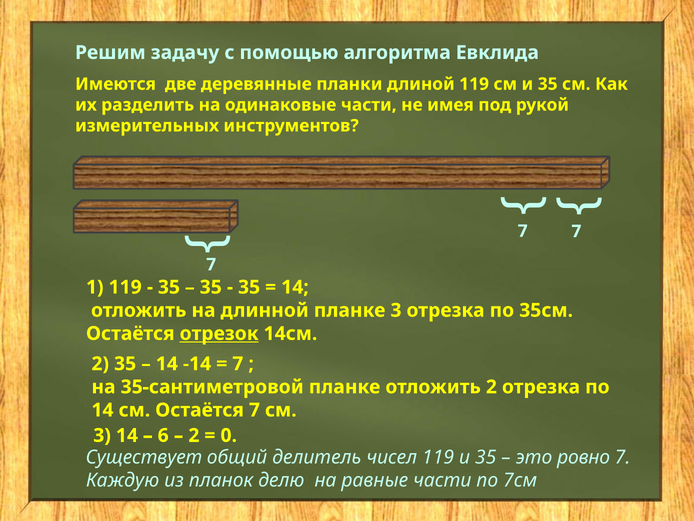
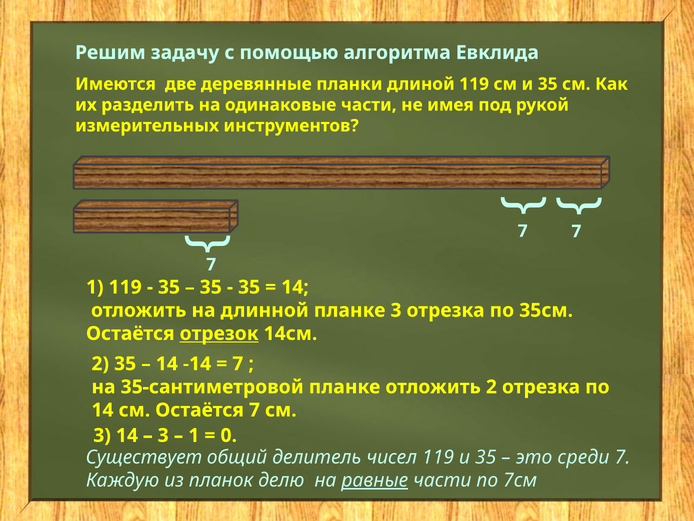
6: 6 -> 3 (163, 435)
2: 2 -> 1 (194, 435)
ровно: ровно -> среди (583, 457)
равные underline: none -> present (375, 480)
